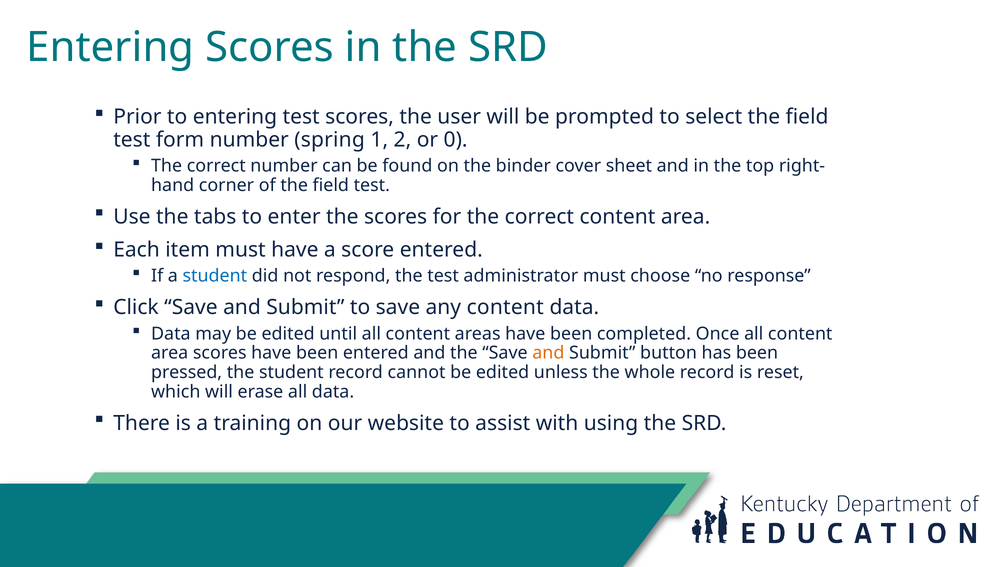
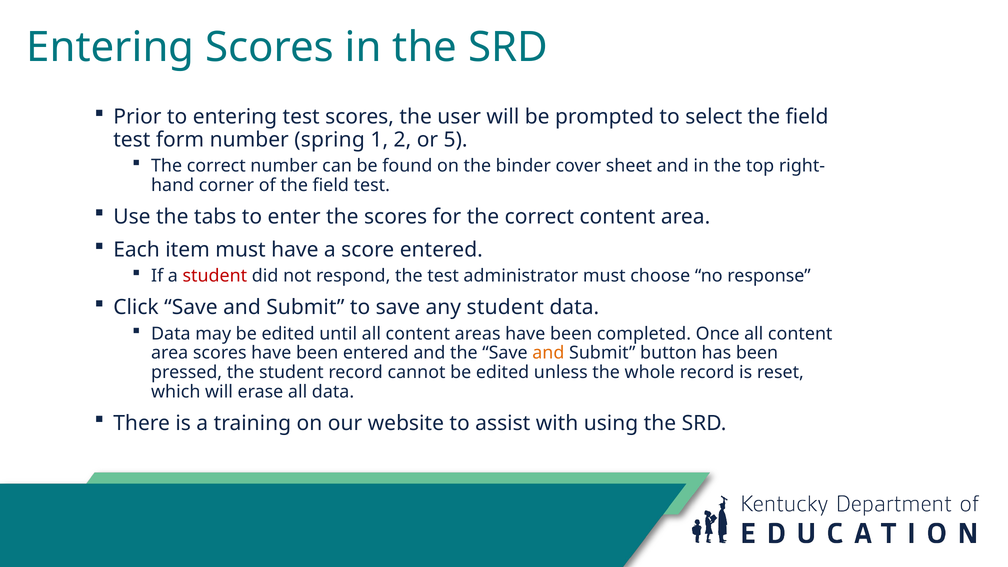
0: 0 -> 5 (456, 140)
student colour: blue -> red (215, 276)
any content: content -> student (505, 308)
